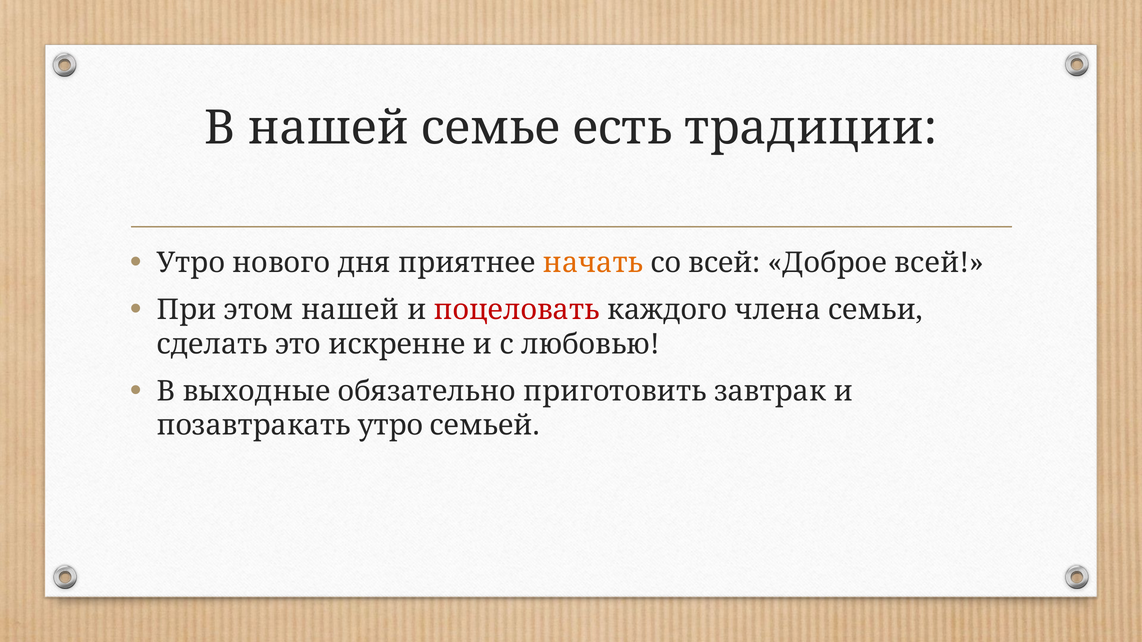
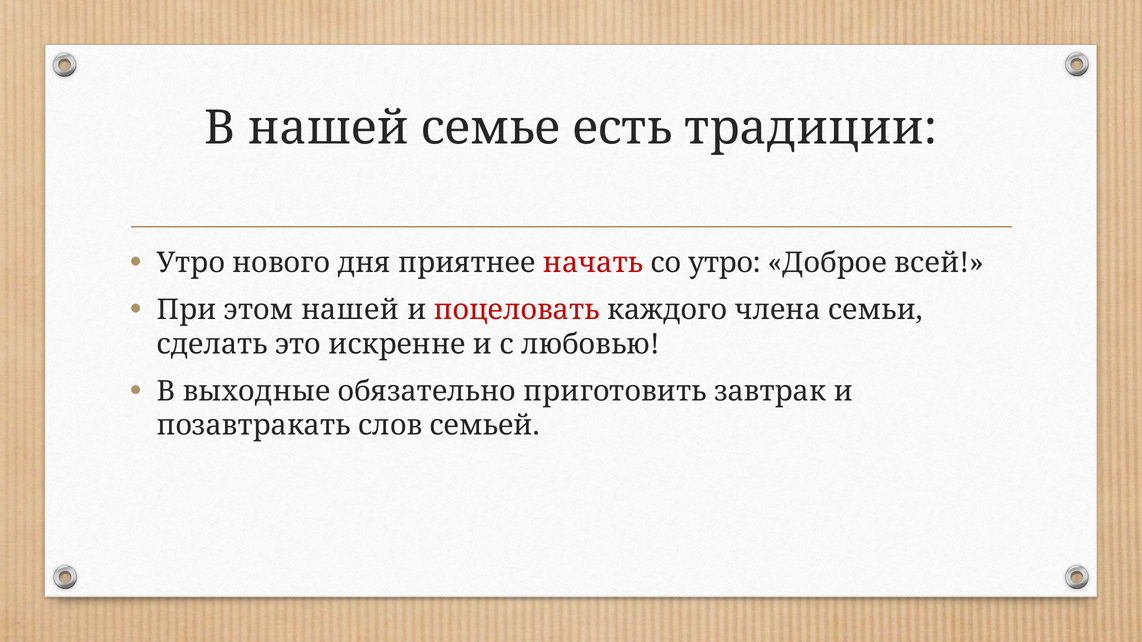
начать colour: orange -> red (593, 263)
со всей: всей -> утро (725, 263)
позавтракать утро: утро -> слов (390, 426)
